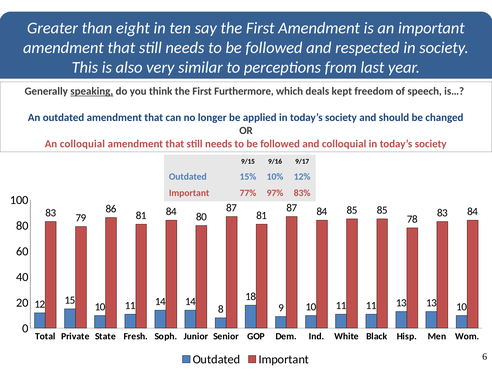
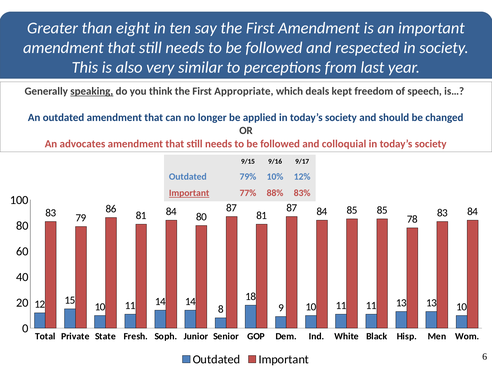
Furthermore: Furthermore -> Appropriate (244, 91)
An colloquial: colloquial -> advocates (82, 144)
15%: 15% -> 79% (248, 177)
Important underline: none -> present (189, 193)
97%: 97% -> 88% (275, 193)
